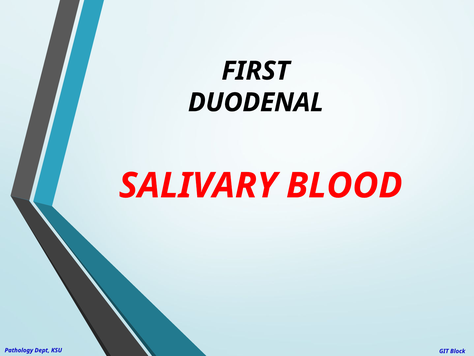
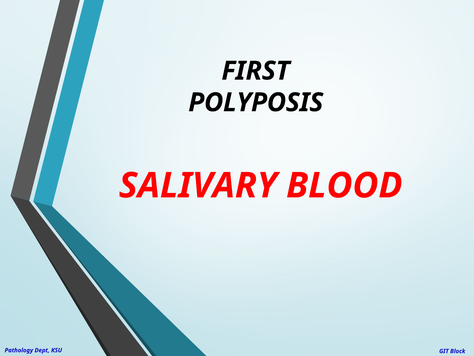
DUODENAL: DUODENAL -> POLYPOSIS (256, 102)
